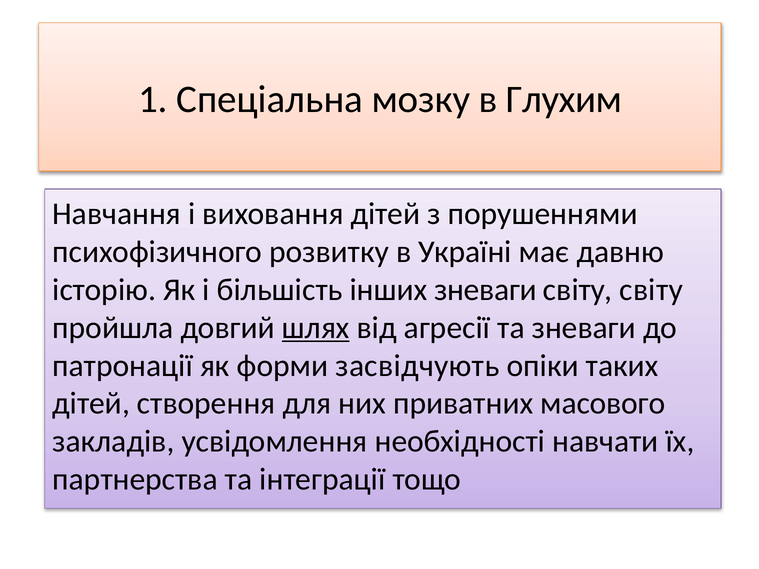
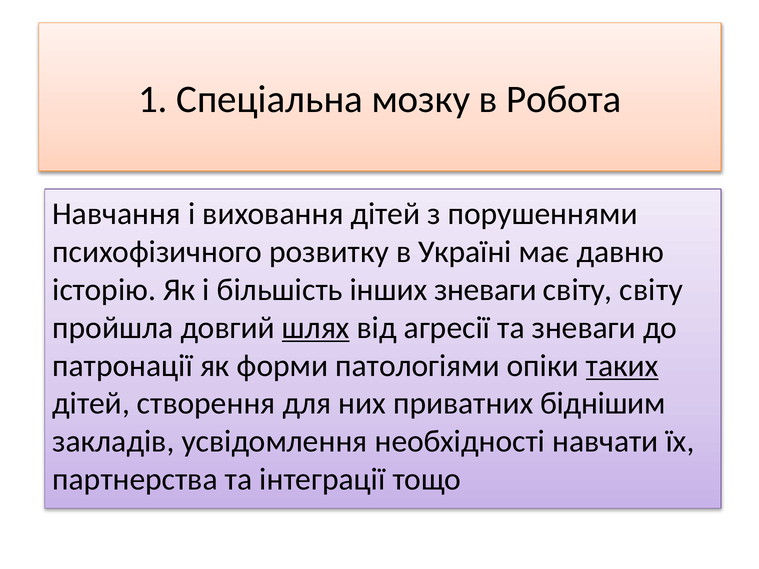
Глухим: Глухим -> Робота (564, 100)
засвідчують: засвідчують -> патологіями (418, 366)
таких underline: none -> present (622, 366)
масового: масового -> біднішим (603, 404)
